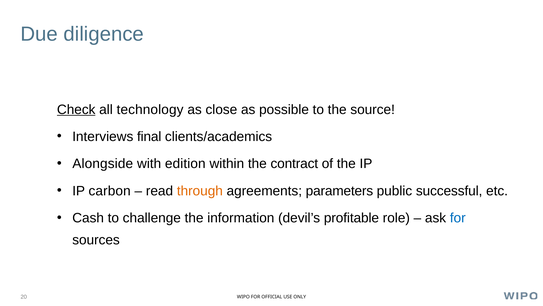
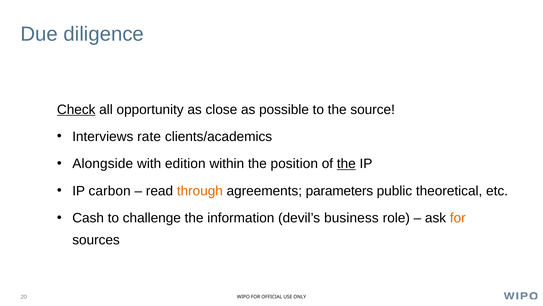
technology: technology -> opportunity (150, 109)
final: final -> rate (149, 136)
contract: contract -> position (294, 163)
the underline: none -> present (346, 163)
successful: successful -> theoretical (449, 191)
profitable: profitable -> business (351, 218)
for colour: blue -> orange (458, 218)
